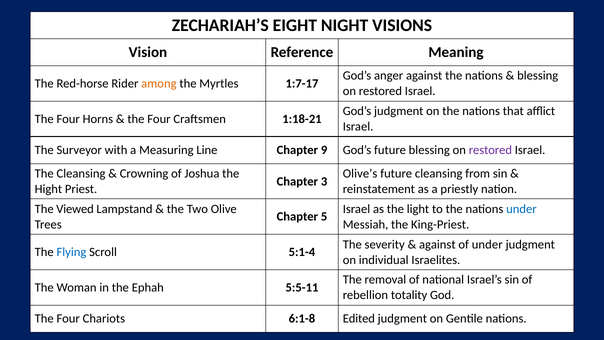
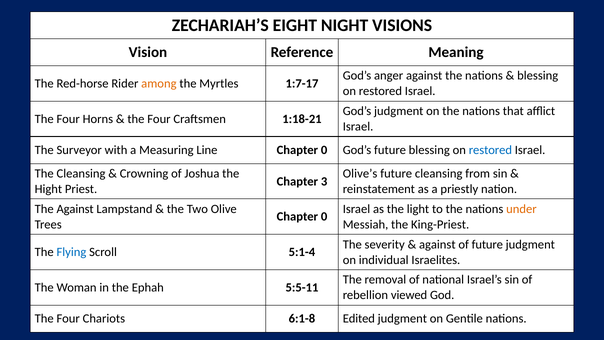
Line Chapter 9: 9 -> 0 (324, 150)
restored colour: purple -> blue (490, 150)
The Viewed: Viewed -> Against (75, 209)
under colour: blue -> orange (521, 209)
5: 5 -> 0 (324, 217)
of under: under -> future (487, 244)
totality: totality -> viewed (409, 295)
